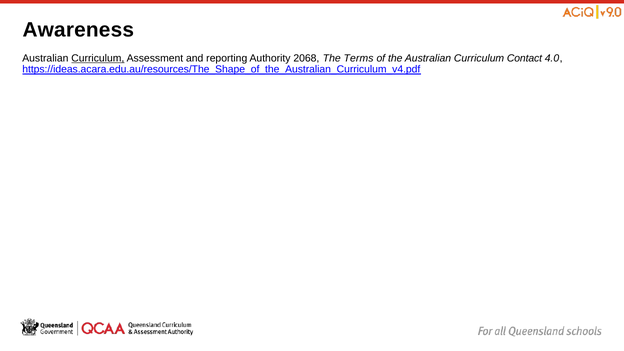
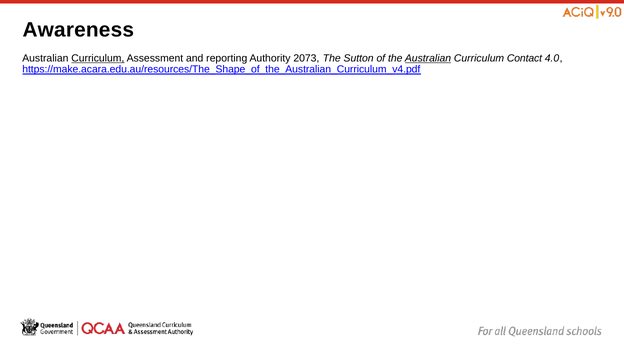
2068: 2068 -> 2073 (306, 58)
Terms: Terms -> Sutton (359, 58)
Australian underline: none -> present (428, 58)
https://ideas.acara.edu.au/resources/The_Shape_of_the_Australian_Curriculum_v4.pdf: https://ideas.acara.edu.au/resources/The_Shape_of_the_Australian_Curriculum_v4.pdf -> https://make.acara.edu.au/resources/The_Shape_of_the_Australian_Curriculum_v4.pdf (221, 69)
